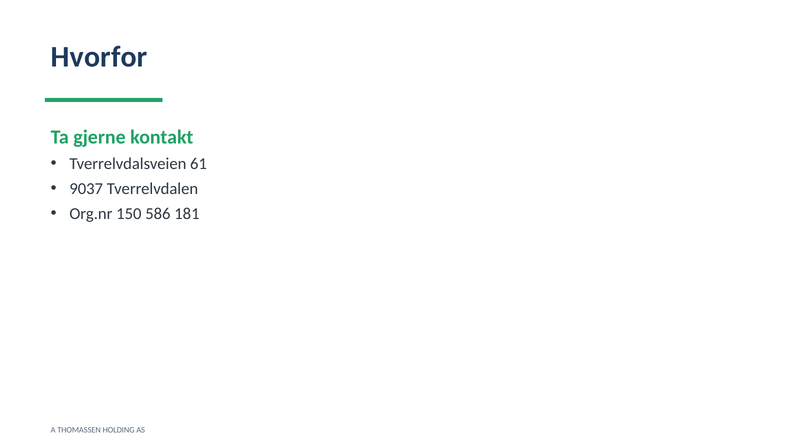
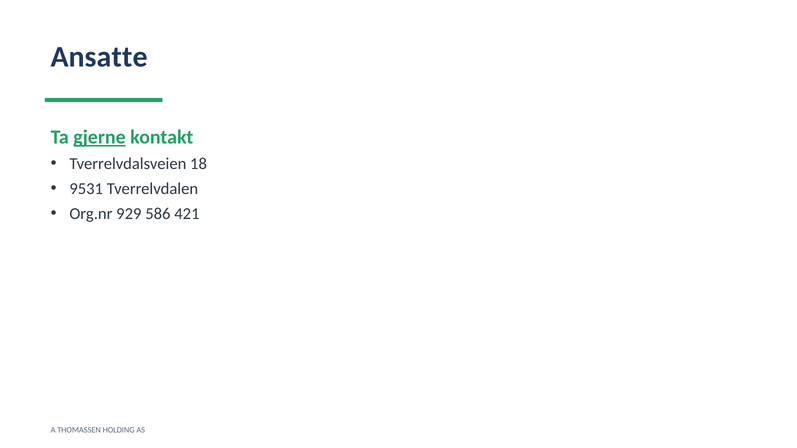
Hvorfor: Hvorfor -> Ansatte (99, 57)
gjerne underline: none -> present (100, 137)
61: 61 -> 18 (199, 164)
9037: 9037 -> 9531 (86, 189)
150: 150 -> 929 (129, 214)
181: 181 -> 421 (187, 214)
